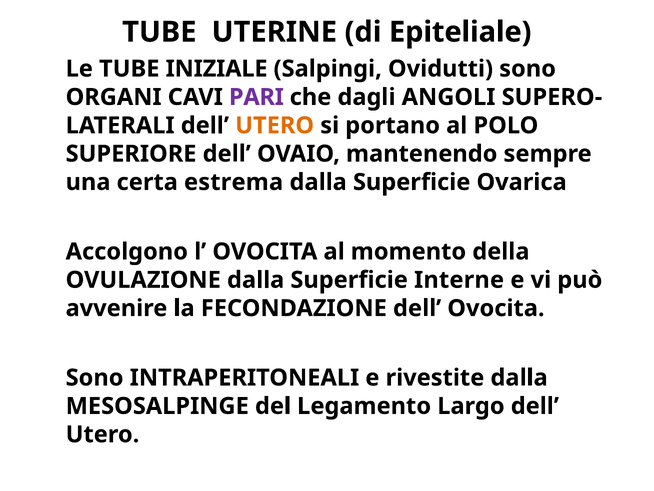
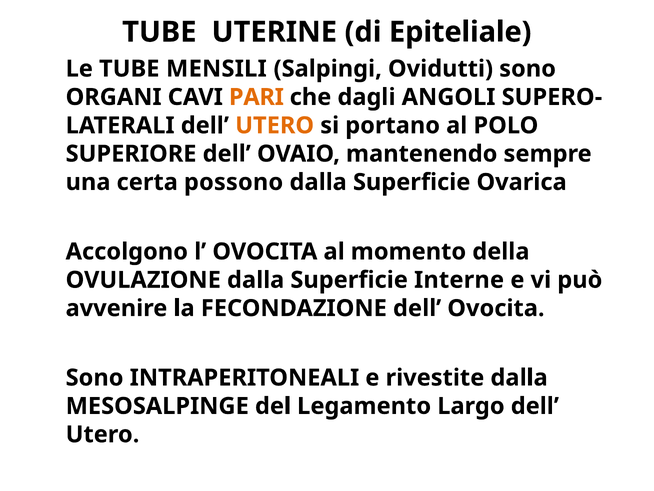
INIZIALE: INIZIALE -> MENSILI (216, 69)
PARI colour: purple -> orange (256, 97)
estrema: estrema -> possono (234, 182)
